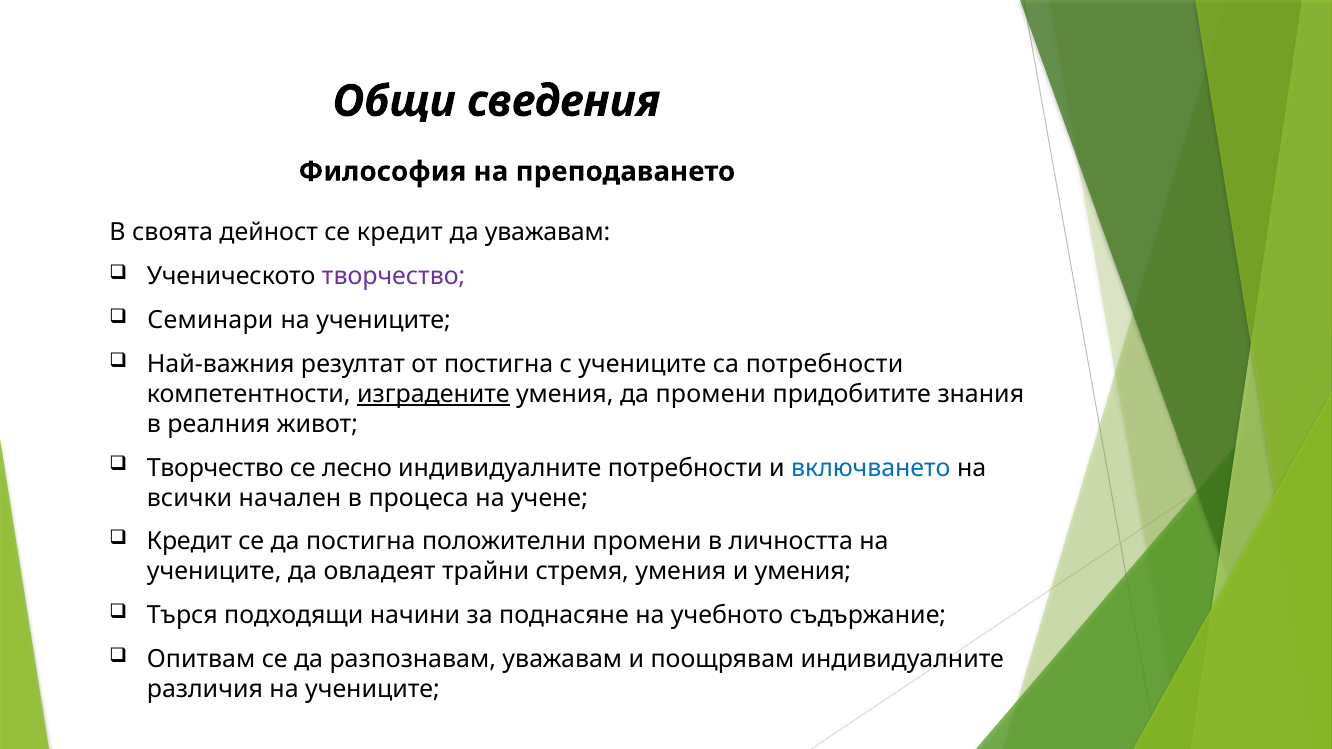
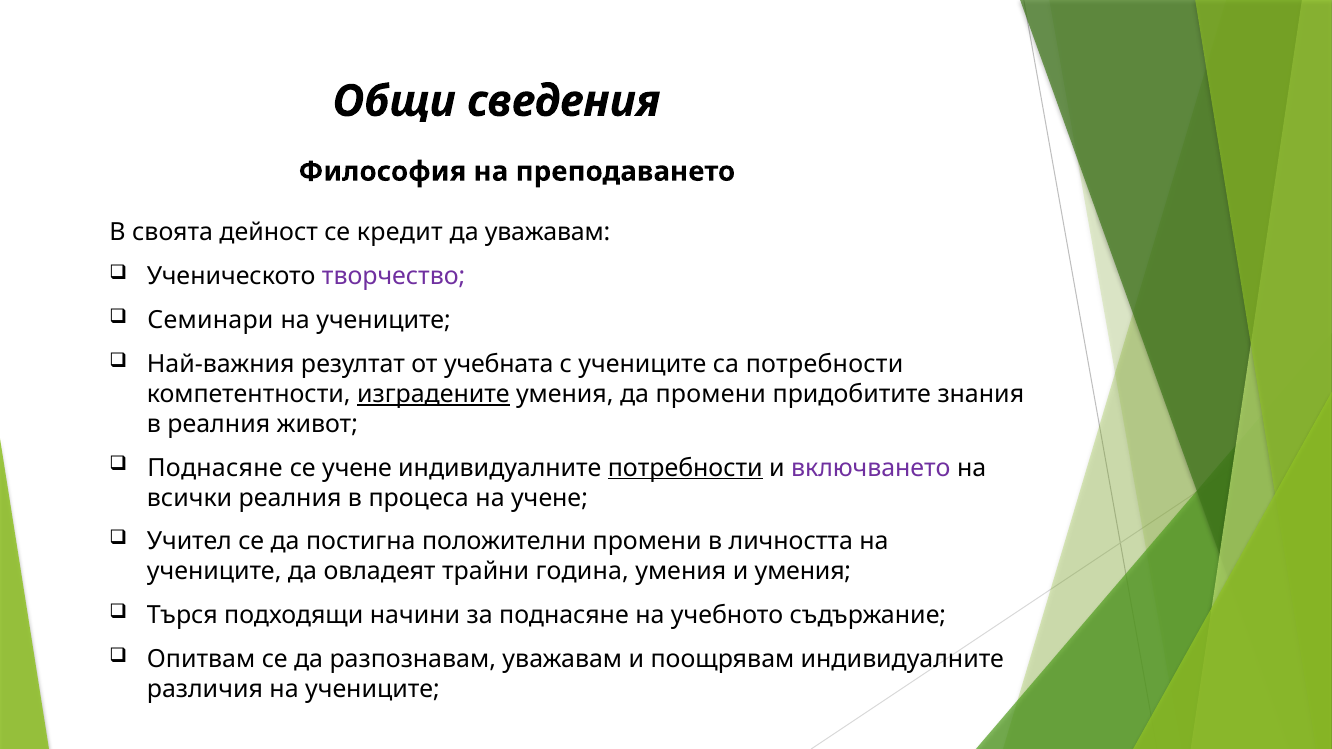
от постигна: постигна -> учебната (499, 364)
Творчество: Творчество -> Поднасяне (215, 468)
се лесно: лесно -> учене (357, 468)
потребности underline: none -> present (685, 468)
включването colour: blue -> purple (871, 468)
всички начален: начален -> реалния (290, 498)
Кредит: Кредит -> Учител (189, 542)
стремя: стремя -> година (582, 572)
